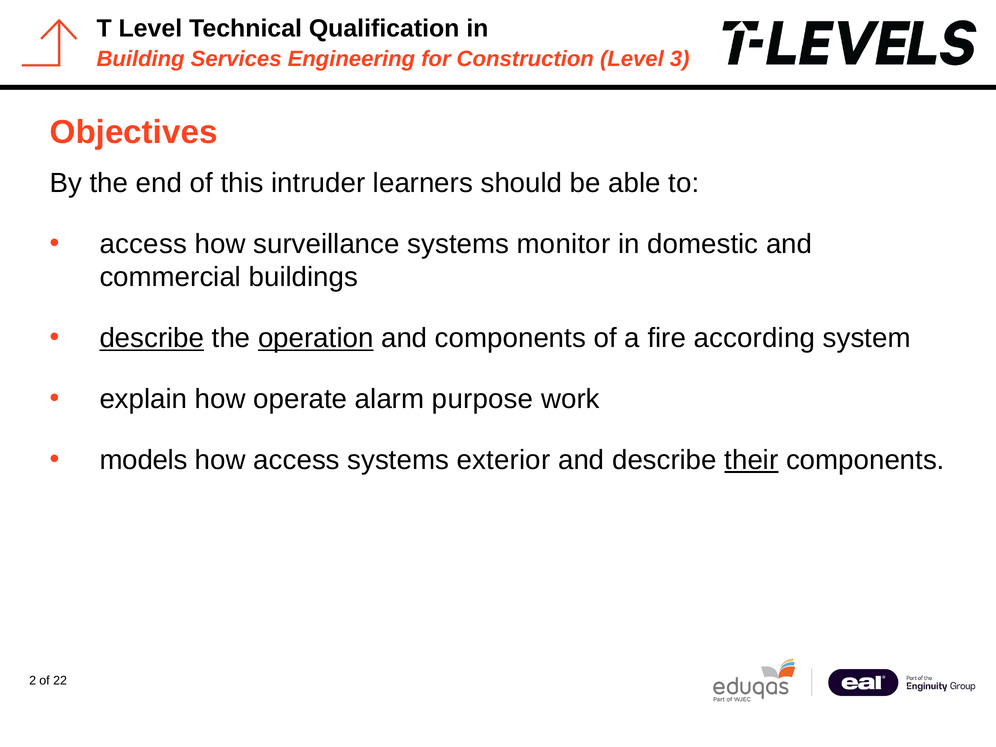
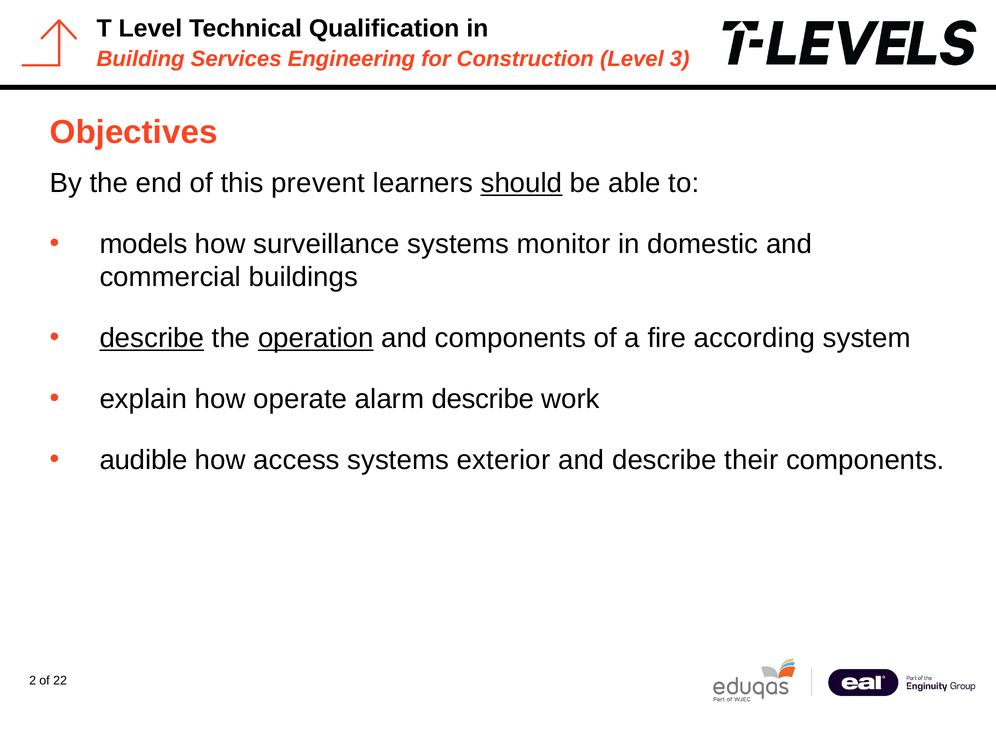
intruder: intruder -> prevent (318, 183)
should underline: none -> present (521, 183)
access: access -> models (144, 244)
alarm purpose: purpose -> describe (483, 399)
models: models -> audible (144, 460)
their underline: present -> none (751, 460)
